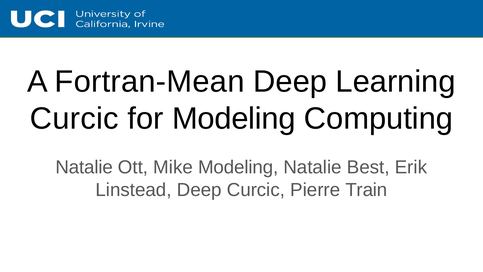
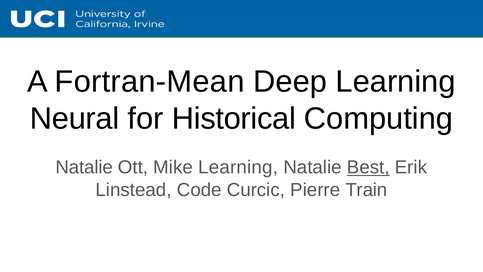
Curcic: Curcic -> Neural (75, 118)
for Modeling: Modeling -> Historical (234, 118)
Mike Modeling: Modeling -> Learning (238, 167)
Best underline: none -> present (368, 167)
Linstead Deep: Deep -> Code (199, 190)
